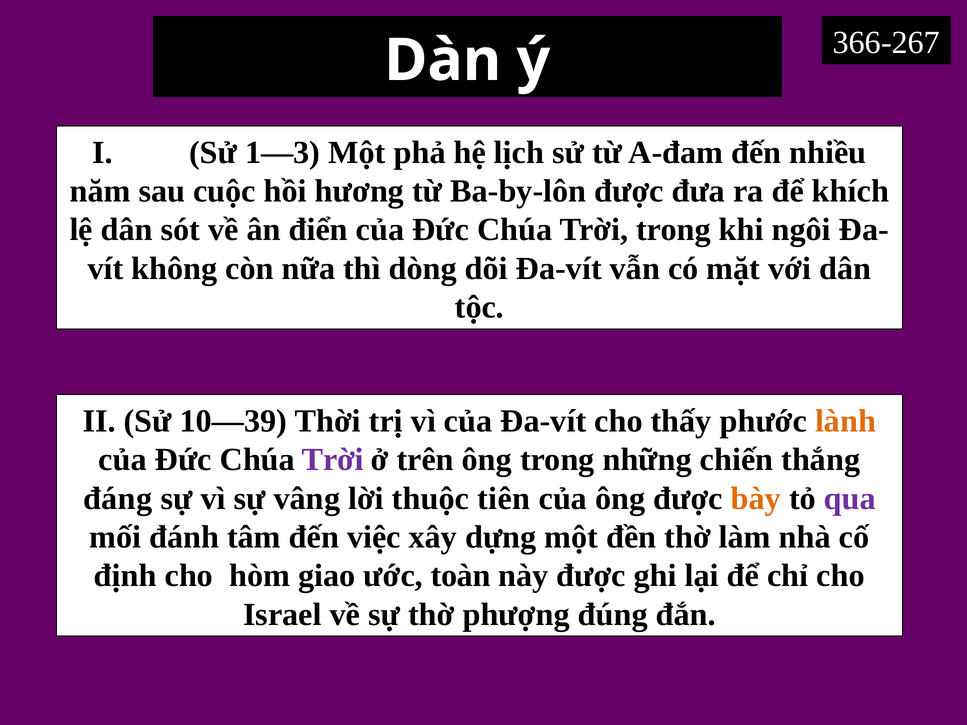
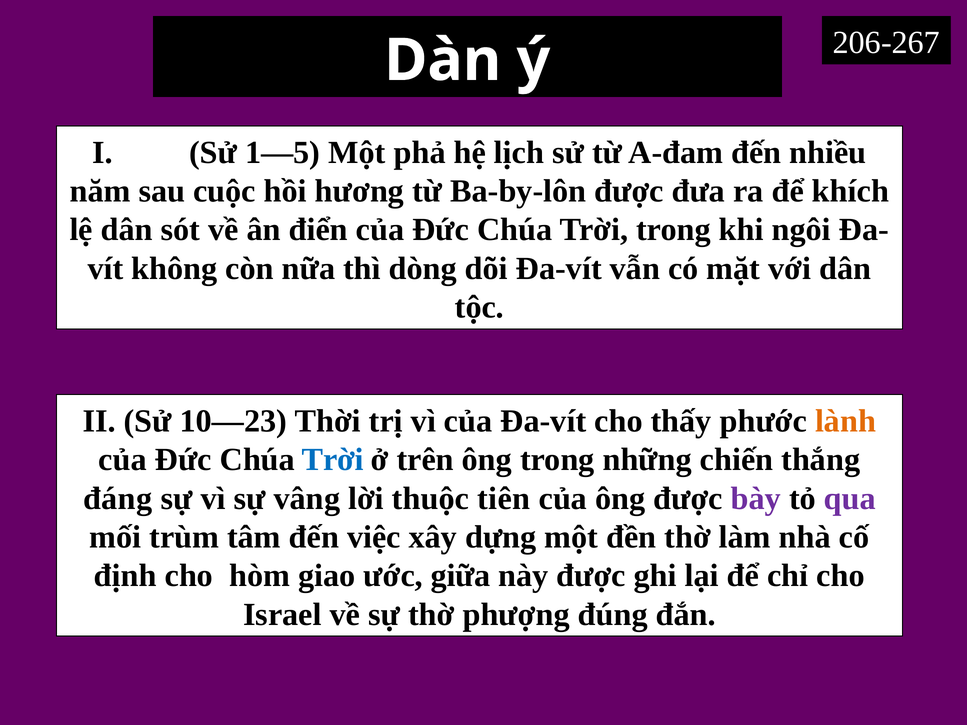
366-267: 366-267 -> 206-267 (886, 43)
1—3: 1—3 -> 1—5 (283, 152)
10—39: 10—39 -> 10—23 (233, 421)
Trời colour: purple -> blue (333, 460)
bày colour: orange -> purple (756, 499)
đánh: đánh -> trùm (184, 537)
toàn: toàn -> giữa (461, 576)
